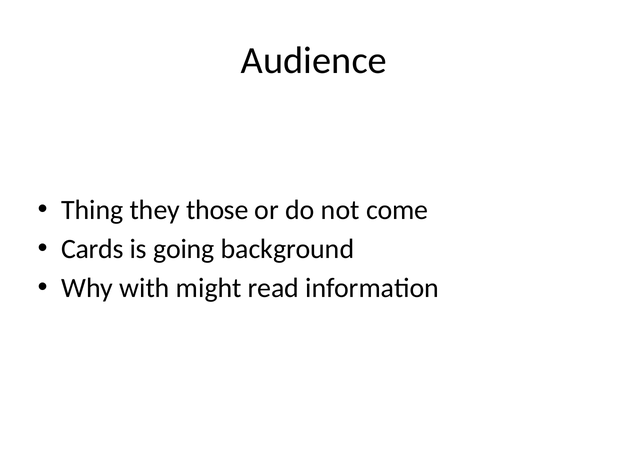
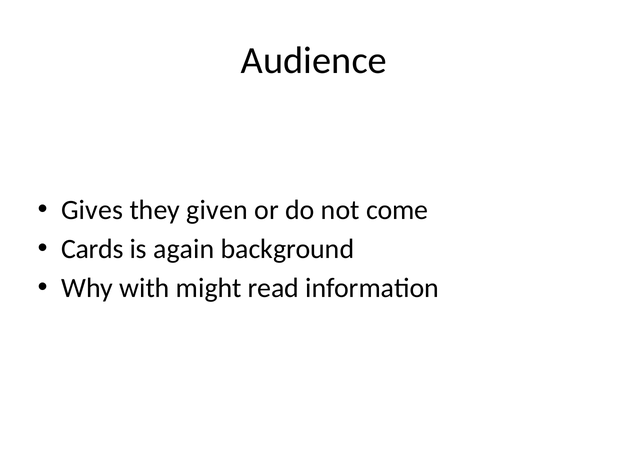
Thing: Thing -> Gives (92, 210)
those: those -> given (217, 210)
going: going -> again (184, 249)
